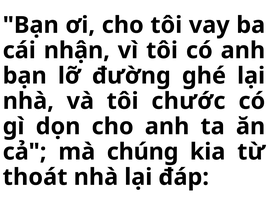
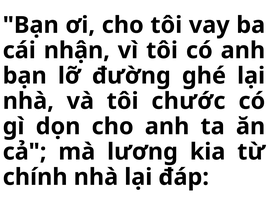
chúng: chúng -> lương (142, 152)
thoát: thoát -> chính (35, 177)
